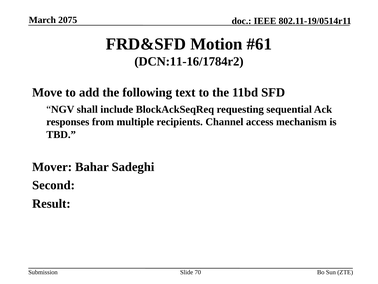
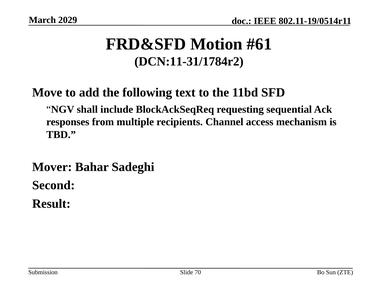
2075: 2075 -> 2029 (68, 20)
DCN:11-16/1784r2: DCN:11-16/1784r2 -> DCN:11-31/1784r2 (189, 61)
